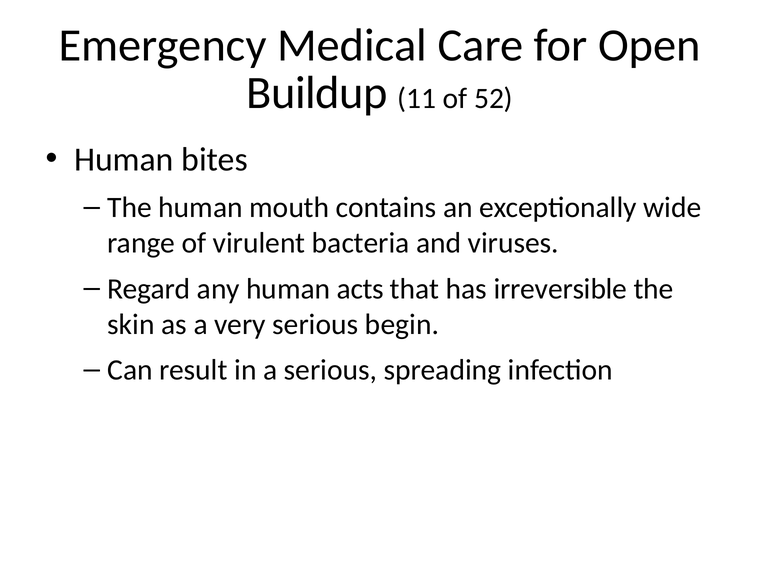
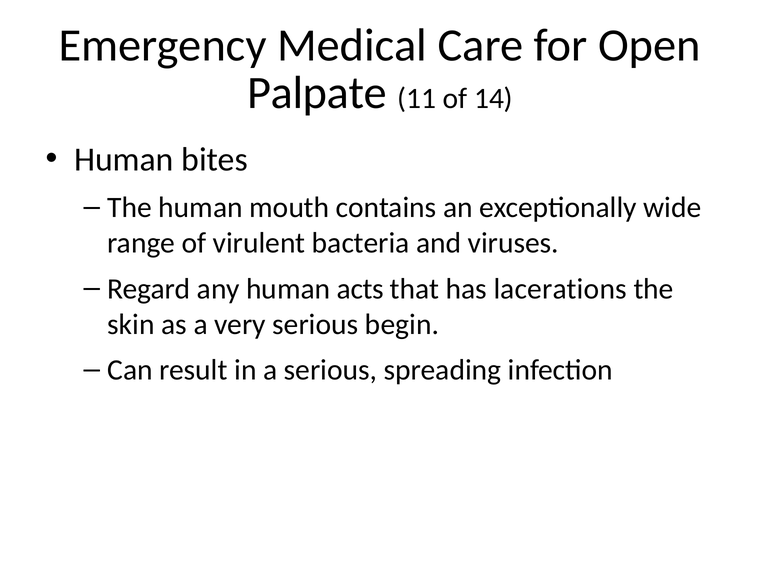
Buildup: Buildup -> Palpate (317, 93)
52: 52 -> 14 (493, 98)
irreversible: irreversible -> lacerations (560, 289)
